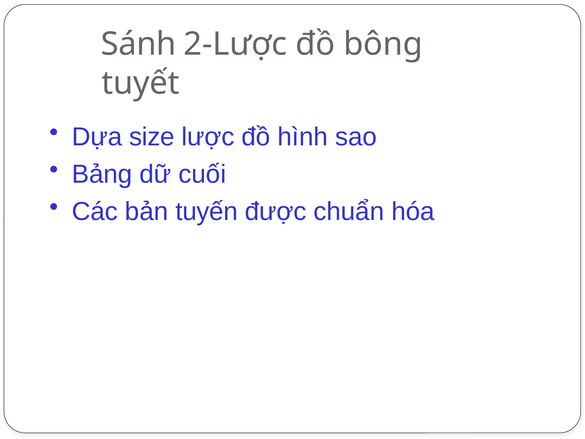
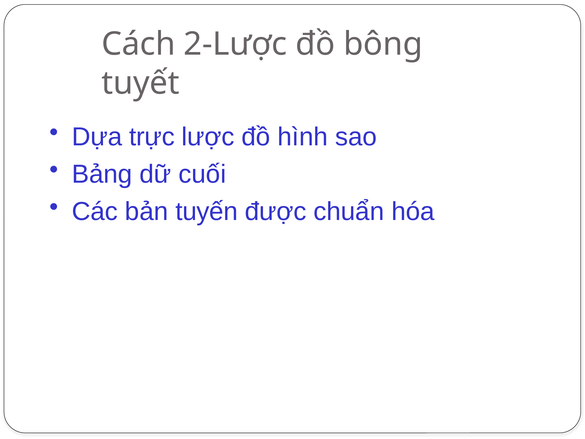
Sánh: Sánh -> Cách (139, 44)
size: size -> trực (152, 137)
